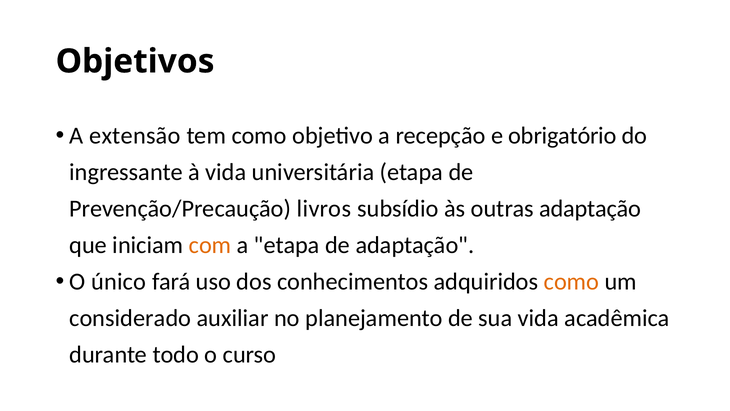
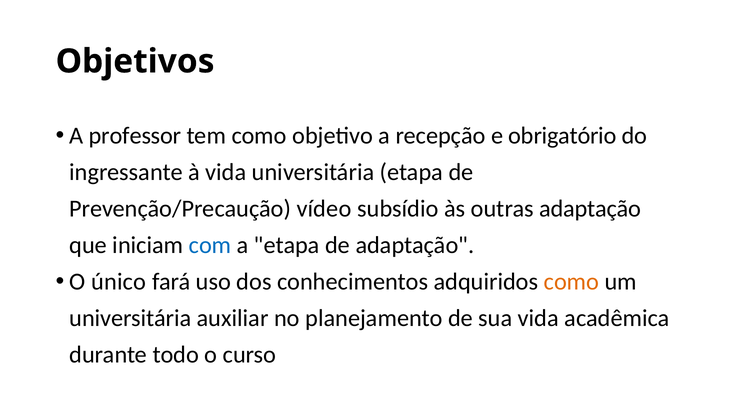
extensão: extensão -> professor (135, 136)
livros: livros -> vídeo (324, 209)
com colour: orange -> blue (210, 245)
considerado: considerado -> universitária (130, 318)
